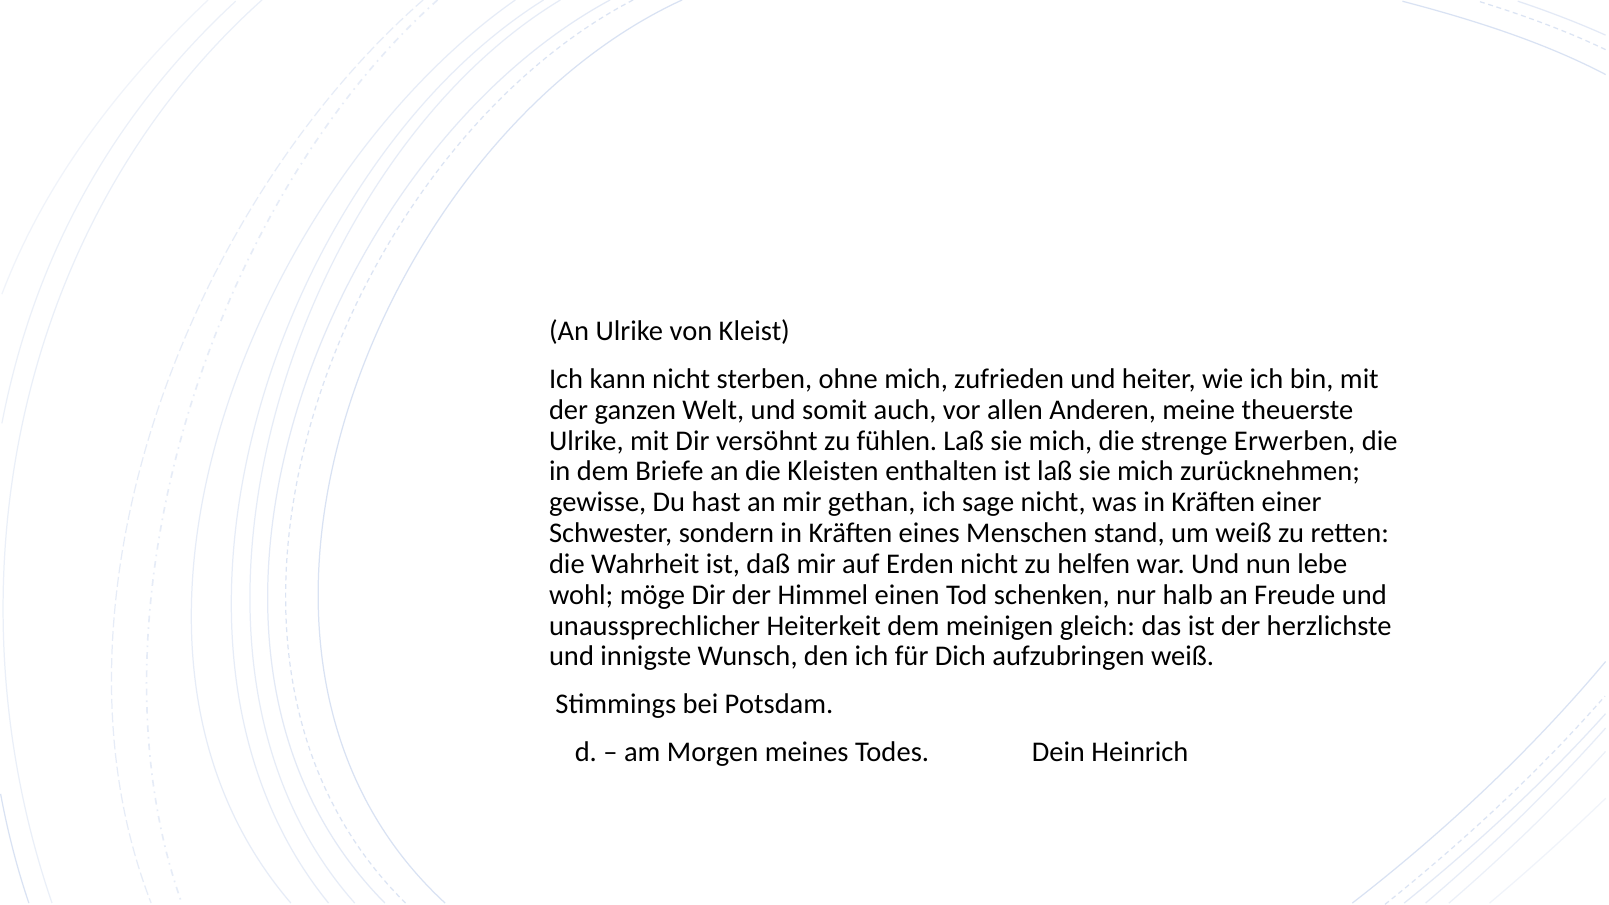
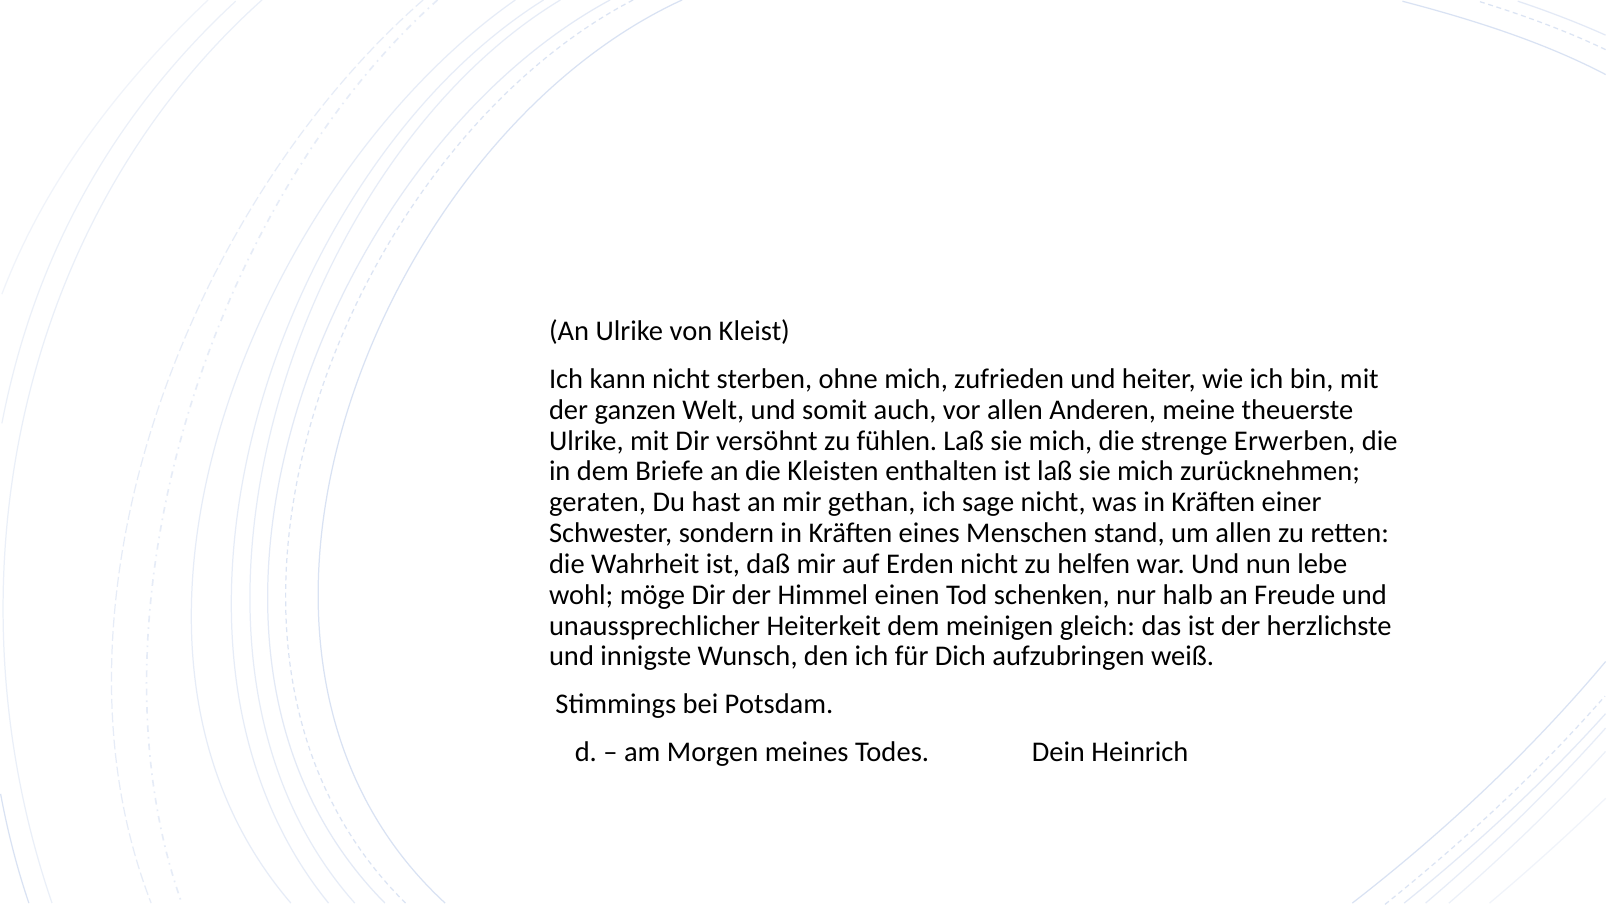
gewisse: gewisse -> geraten (598, 502)
um weiß: weiß -> allen (1243, 533)
